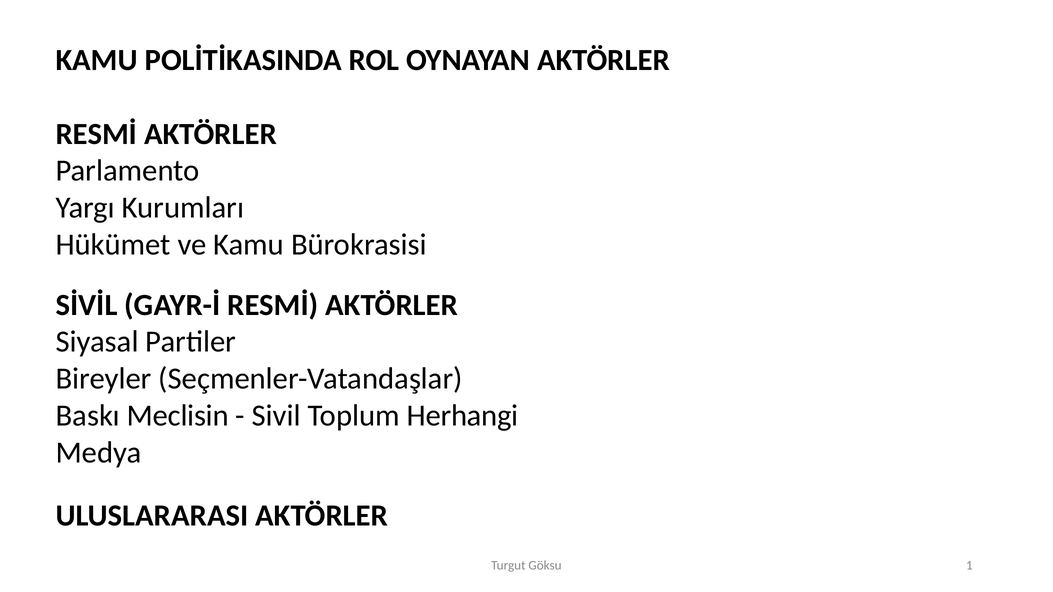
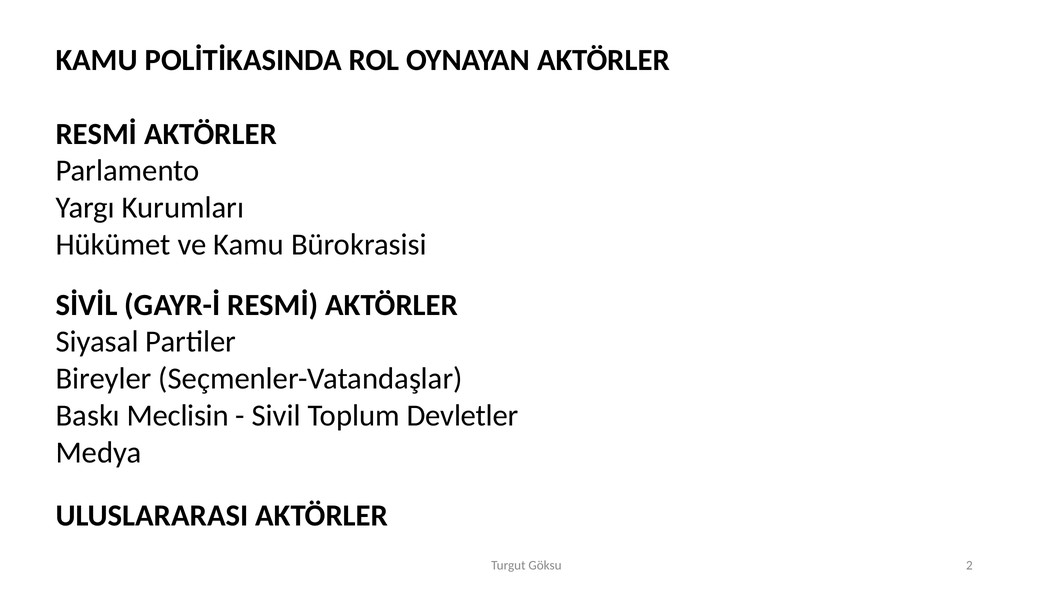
Herhangi: Herhangi -> Devletler (463, 416)
1: 1 -> 2 (969, 566)
